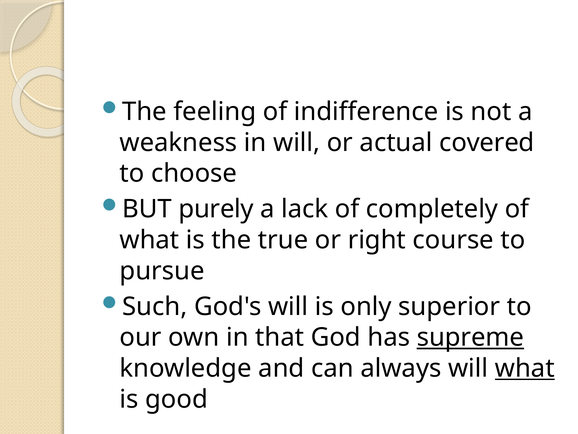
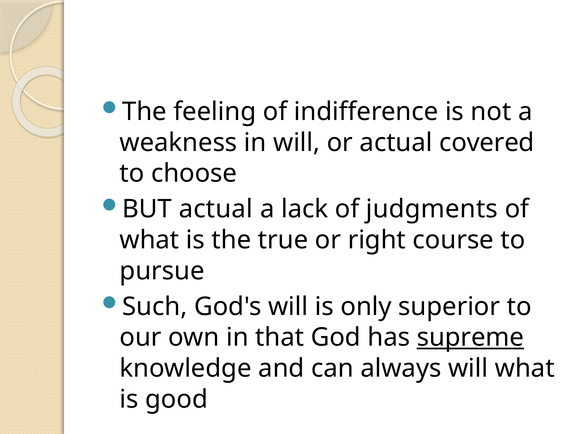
BUT purely: purely -> actual (216, 209)
completely: completely -> judgments (432, 209)
what underline: present -> none (525, 368)
